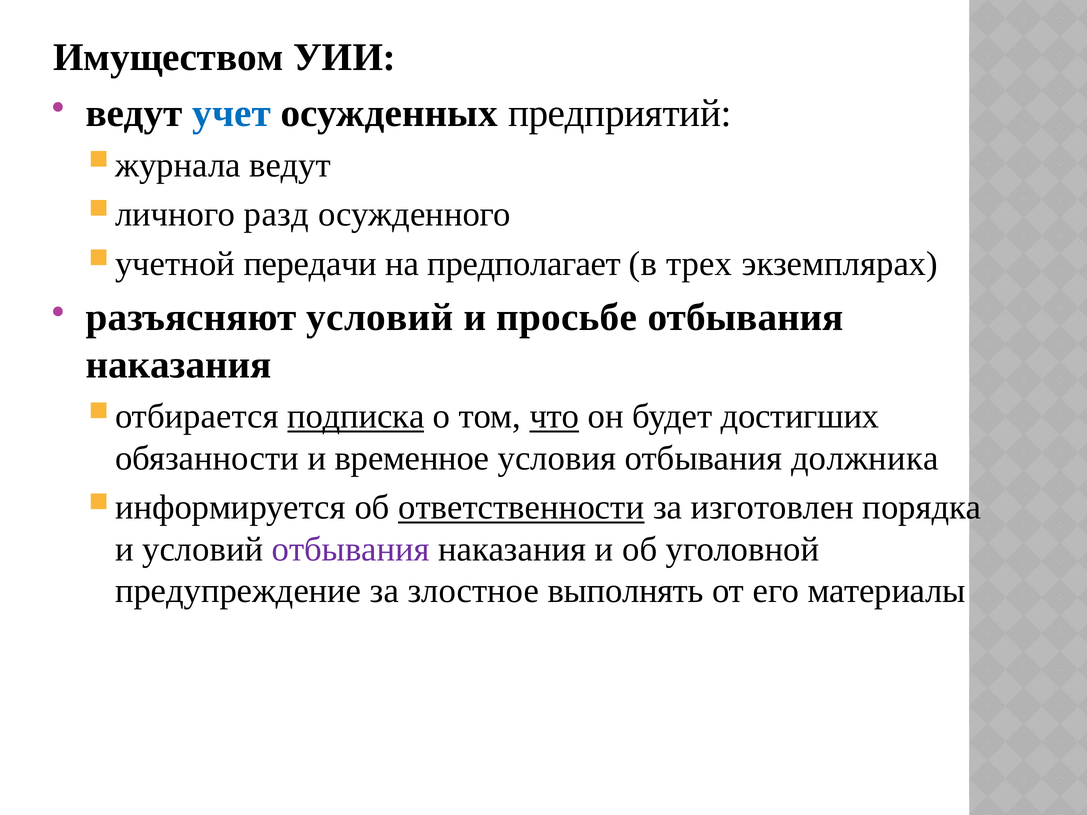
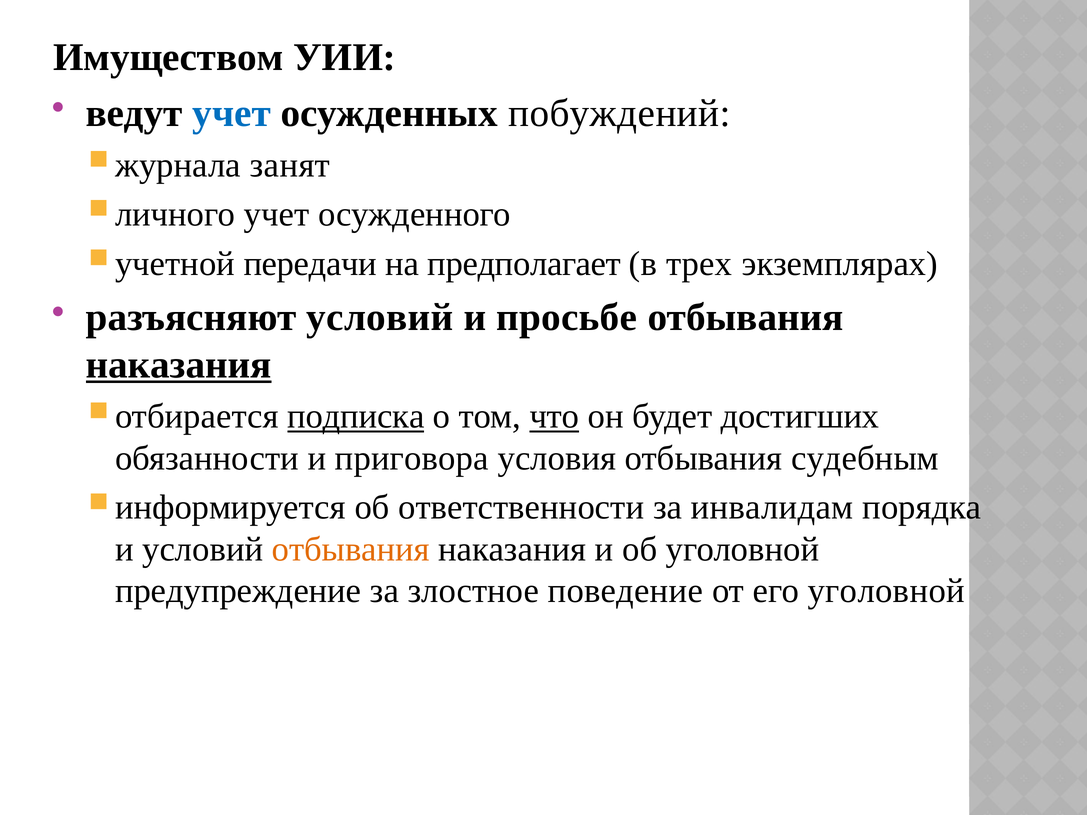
предприятий: предприятий -> побуждений (619, 113)
ведут: ведут -> занят (290, 165)
разд: разд -> учет (277, 214)
наказания underline: none -> present (179, 365)
временное: временное -> приговора (412, 458)
должника: должника -> судебным (865, 458)
ответственности underline: present -> none (521, 508)
изготовлен: изготовлен -> инвалидам (772, 508)
отбывания colour: purple -> orange (351, 549)
выполнять: выполнять -> поведение (625, 591)
его материалы: материалы -> уголовной (886, 591)
